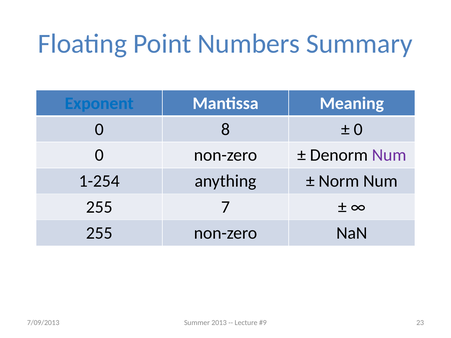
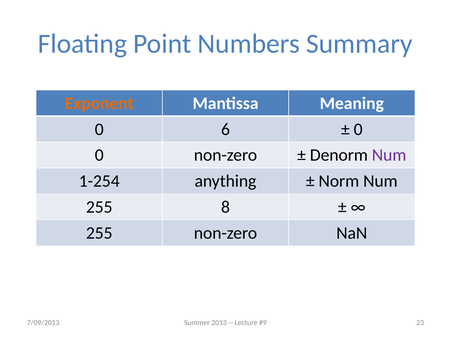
Exponent colour: blue -> orange (99, 103)
8: 8 -> 6 (225, 129)
7: 7 -> 8 (225, 207)
